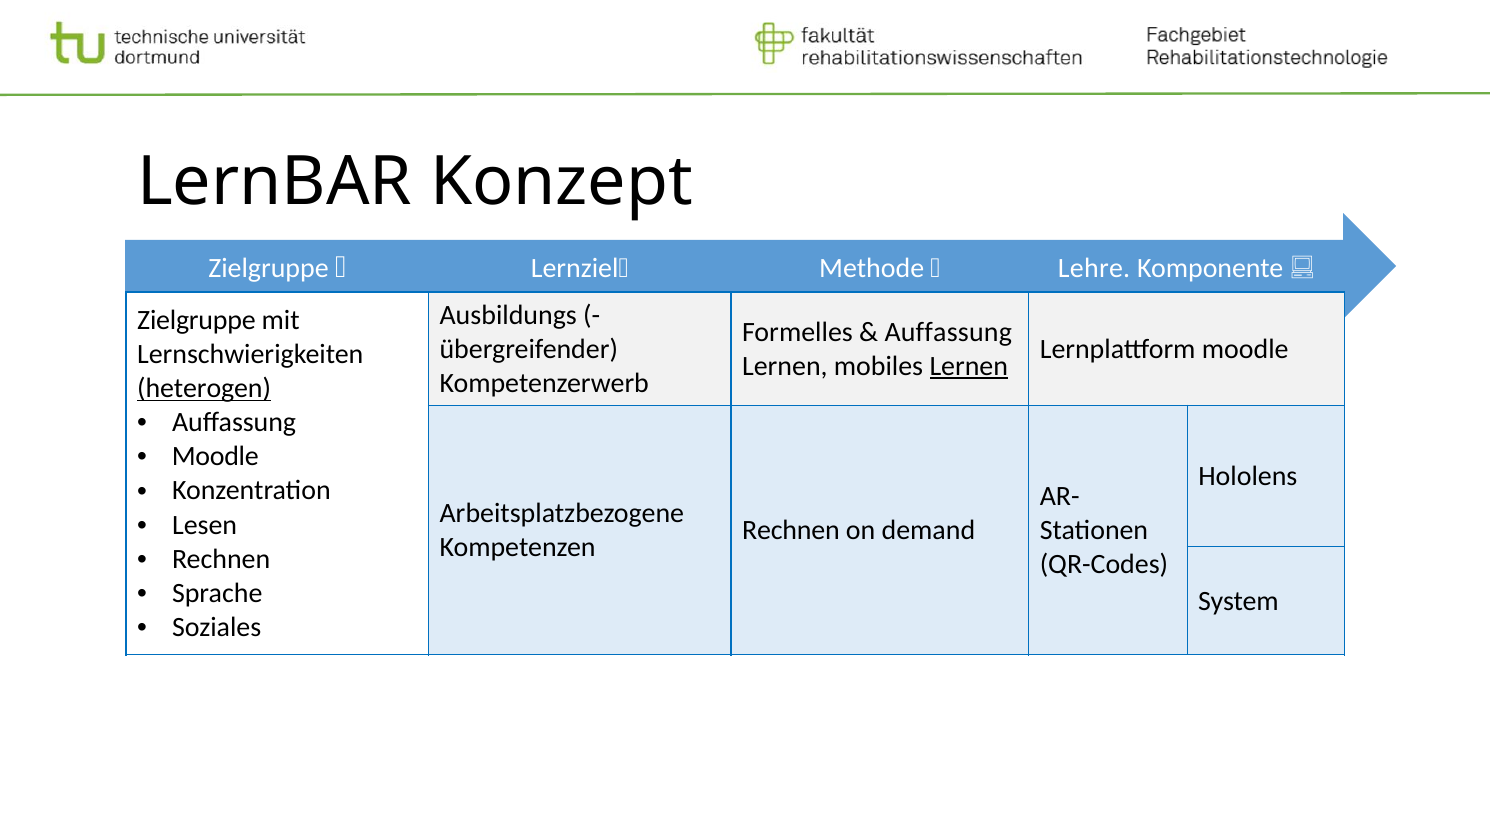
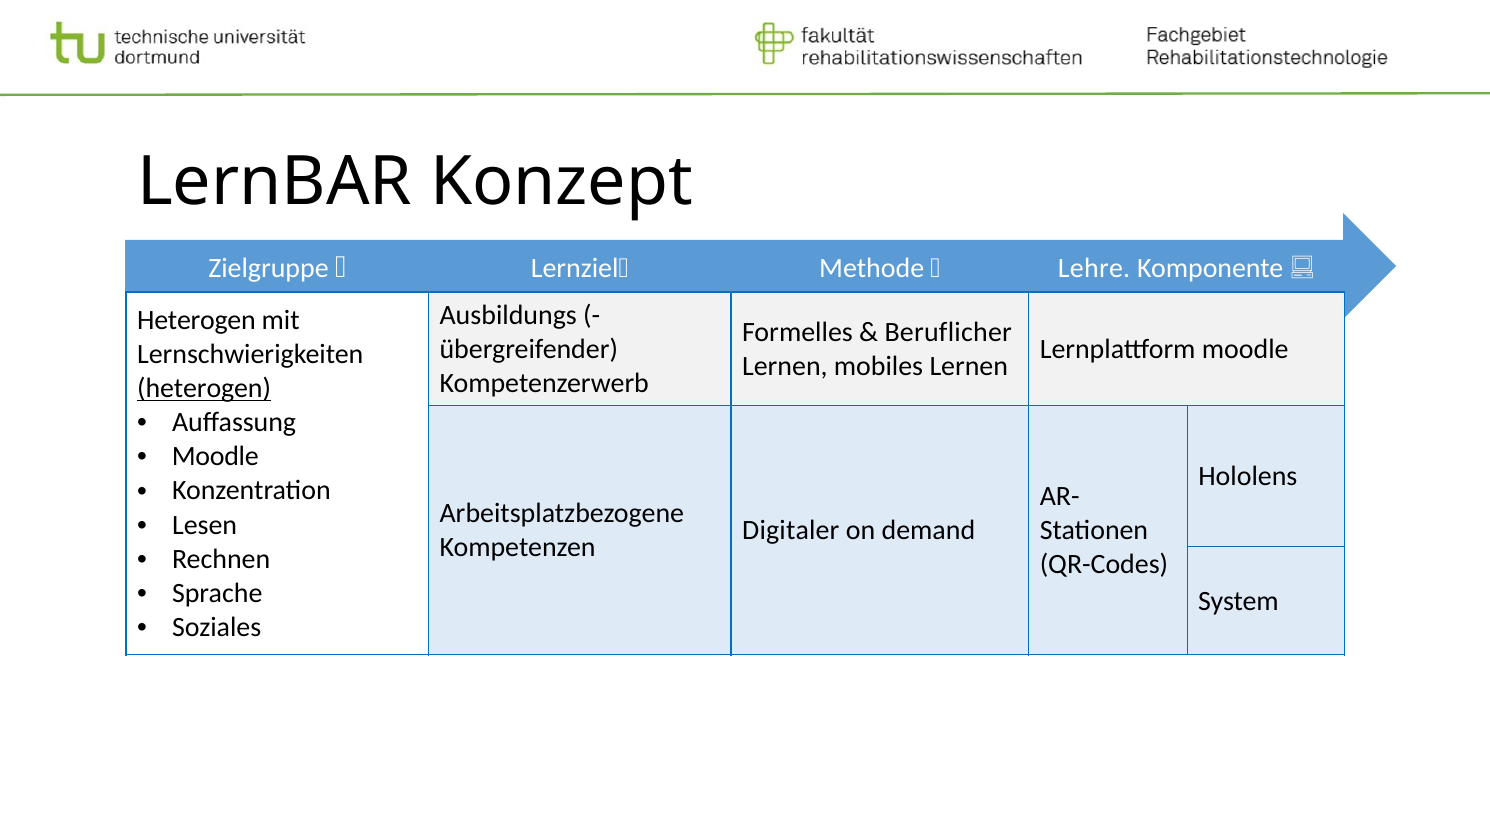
Zielgruppe: Zielgruppe -> Heterogen (196, 320)
Auffassung: Auffassung -> Beruflicher (948, 332)
Lernen underline: present -> none (969, 366)
Rechnen: Rechnen -> Digitaler (791, 531)
